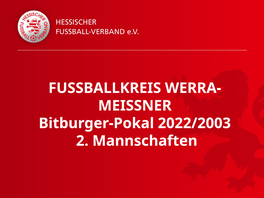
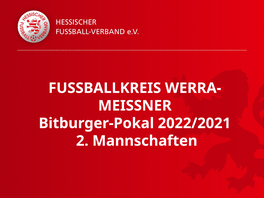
2022/2003: 2022/2003 -> 2022/2021 (194, 123)
